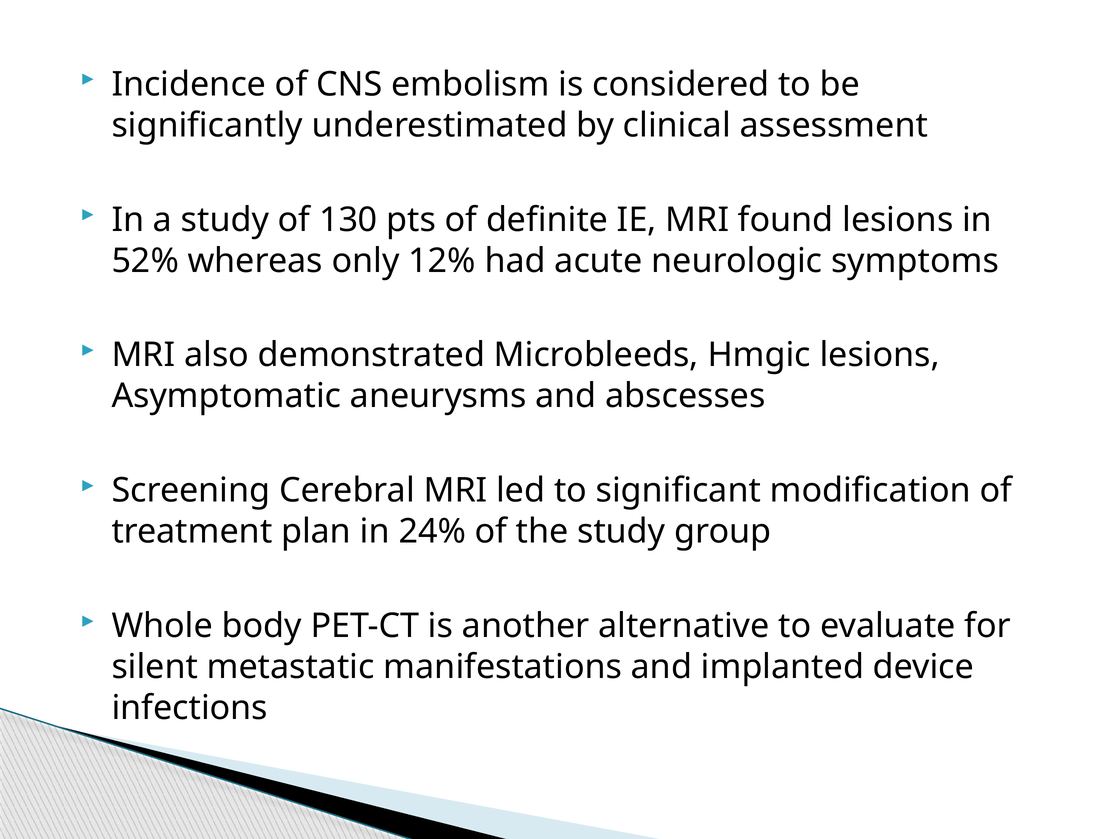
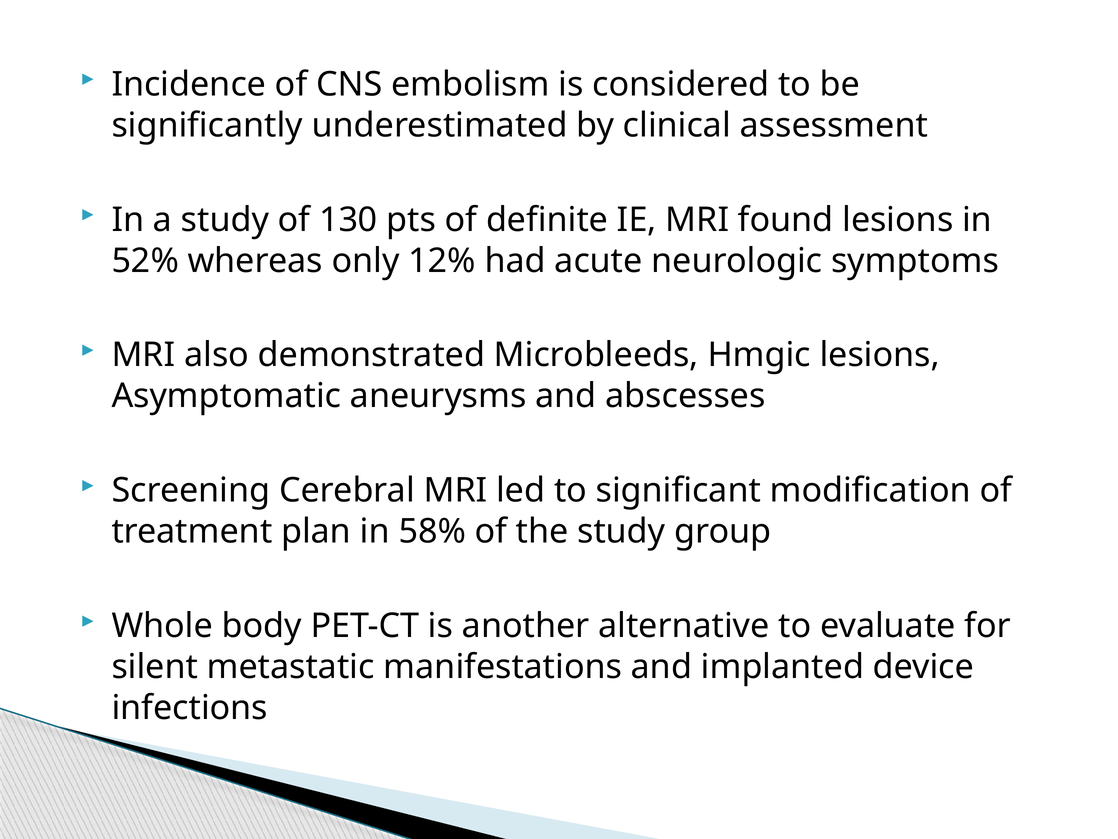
24%: 24% -> 58% (432, 531)
